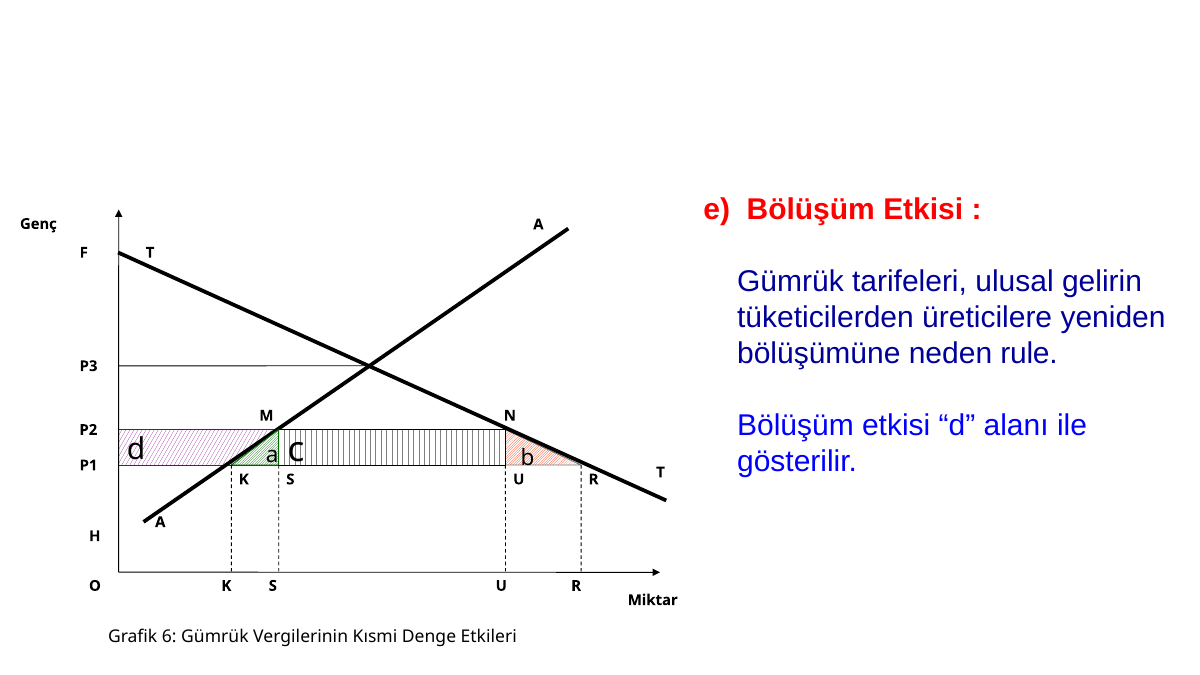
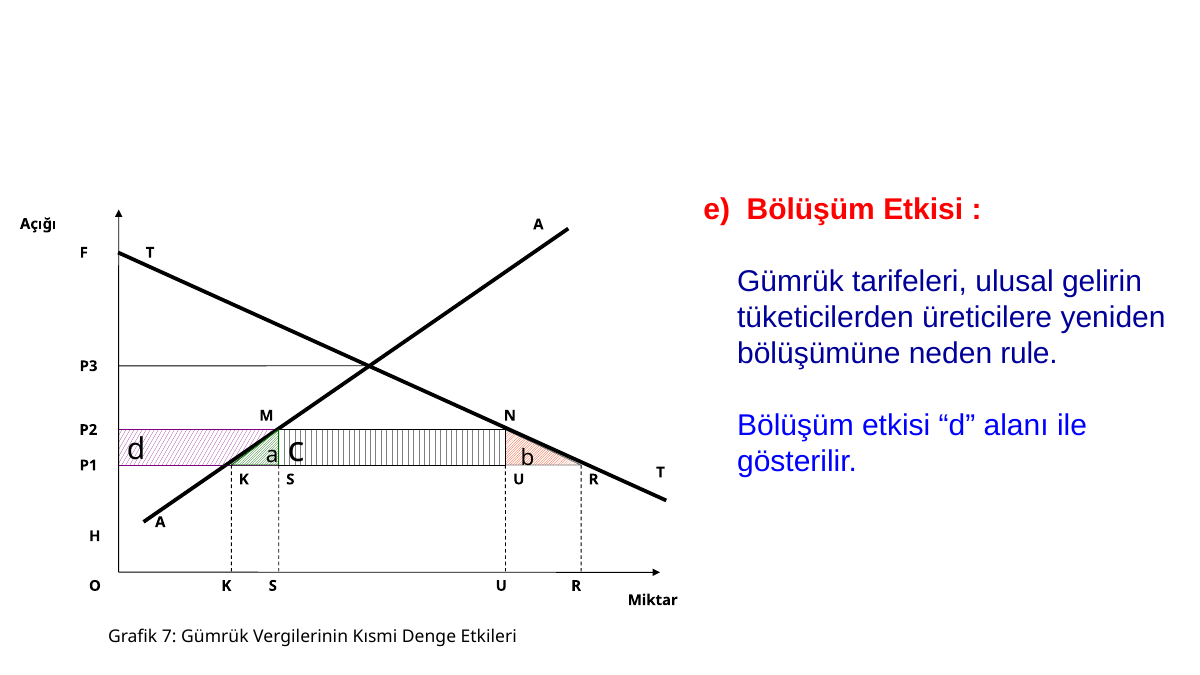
Genç: Genç -> Açığı (38, 224)
6: 6 -> 7 (169, 637)
